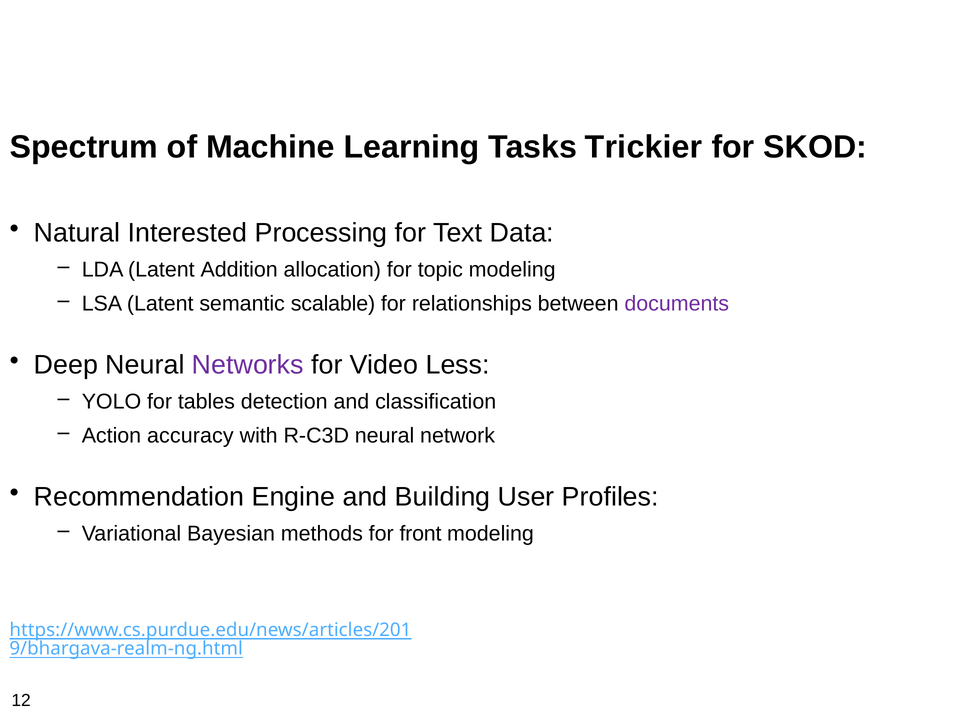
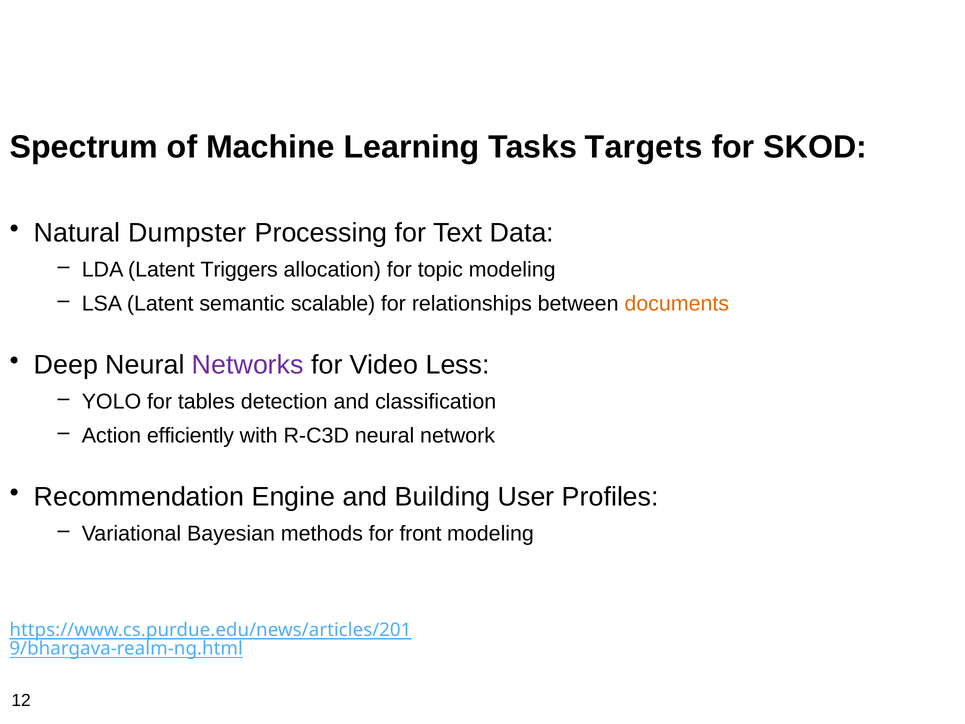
Trickier: Trickier -> Targets (644, 147)
Interested: Interested -> Dumpster (187, 233)
Addition: Addition -> Triggers (239, 270)
documents colour: purple -> orange (677, 303)
accuracy: accuracy -> efficiently (191, 435)
